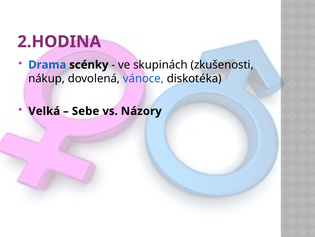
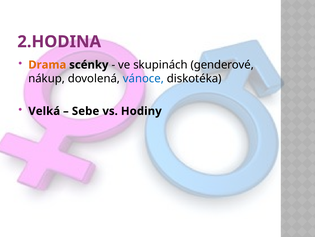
Drama colour: blue -> orange (47, 65)
zkušenosti: zkušenosti -> genderové (222, 65)
Názory: Názory -> Hodiny (141, 111)
